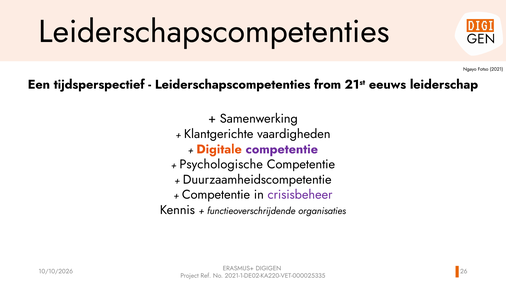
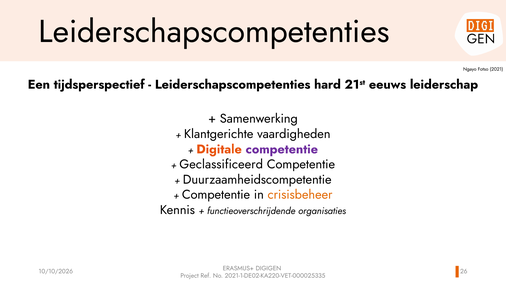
from: from -> hard (327, 84)
Psychologische: Psychologische -> Geclassificeerd (221, 164)
crisisbeheer colour: purple -> orange (300, 195)
